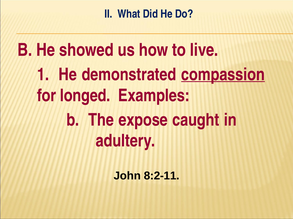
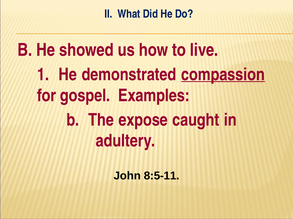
longed: longed -> gospel (85, 96)
8:2-11: 8:2-11 -> 8:5-11 (162, 176)
